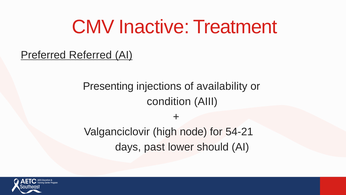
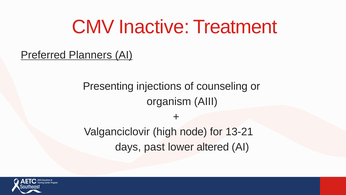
Referred: Referred -> Planners (90, 55)
availability: availability -> counseling (222, 86)
condition: condition -> organism (169, 101)
54-21: 54-21 -> 13-21 (239, 132)
should: should -> altered (213, 147)
